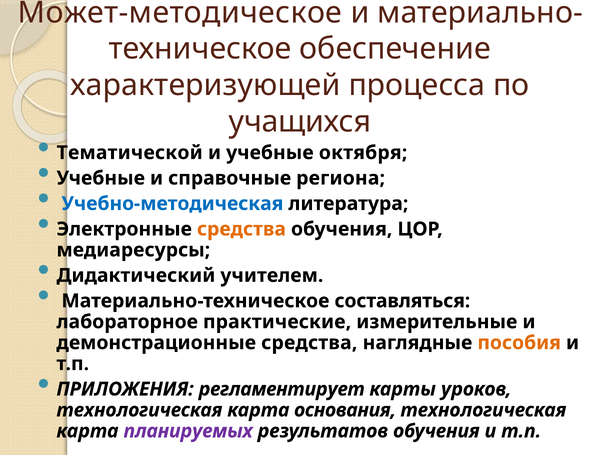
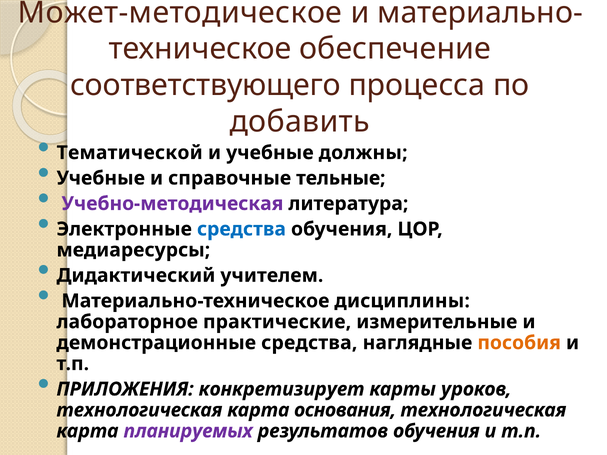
характеризующей: характеризующей -> соответствующего (206, 85)
учащихся: учащихся -> добавить (300, 122)
октября: октября -> должны (363, 153)
региона: региона -> тельные (341, 178)
Учебно-методическая colour: blue -> purple (172, 204)
средства colour: orange -> blue (241, 229)
составляться: составляться -> дисциплины (402, 301)
регламентирует: регламентирует -> конкретизирует (282, 389)
